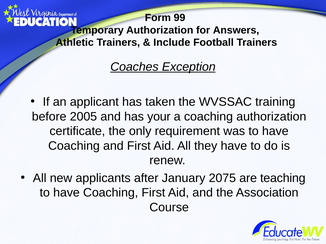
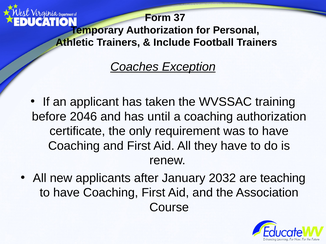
99: 99 -> 37 (180, 18)
Answers: Answers -> Personal (236, 30)
2005: 2005 -> 2046 (83, 117)
your: your -> until (159, 117)
2075: 2075 -> 2032 (222, 178)
